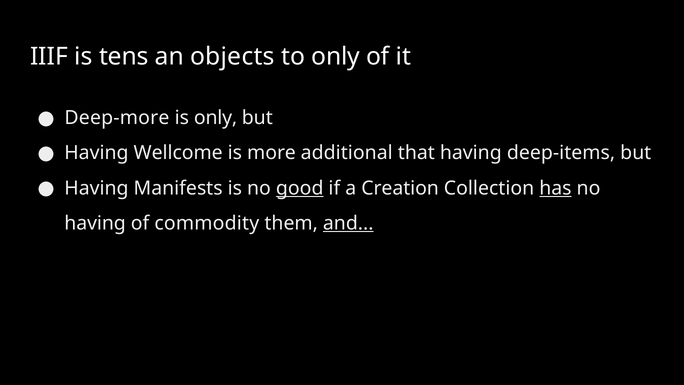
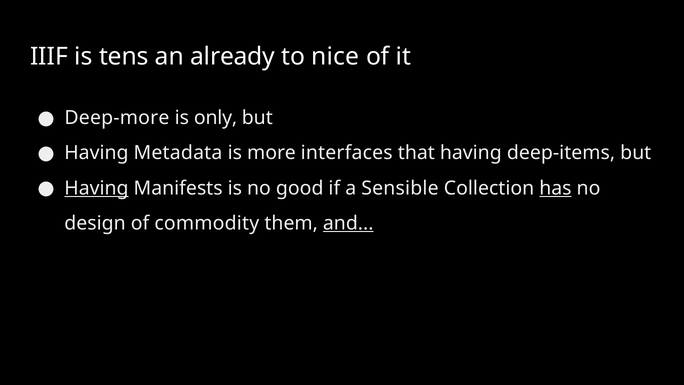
objects: objects -> already (233, 57)
to only: only -> nice (335, 57)
Wellcome: Wellcome -> Metadata (178, 153)
additional: additional -> interfaces (347, 153)
Having underline: none -> present (96, 188)
good underline: present -> none (300, 188)
Creation: Creation -> Sensible (400, 188)
having: having -> design (95, 223)
